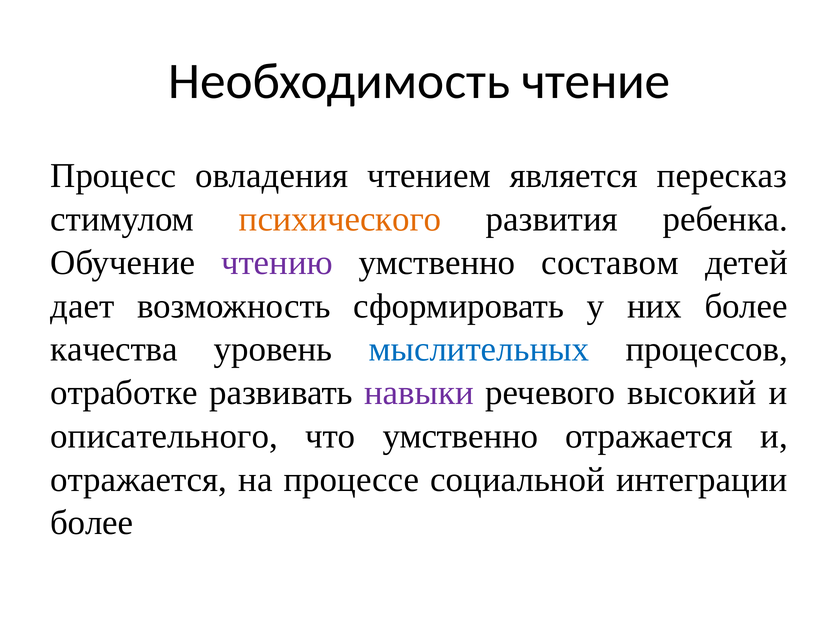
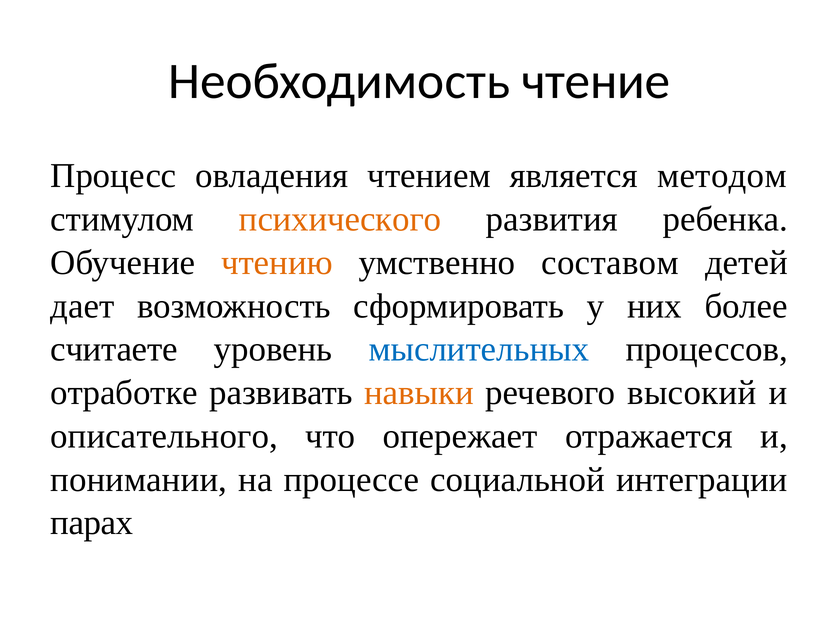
пересказ: пересказ -> методом (722, 176)
чтению colour: purple -> orange (277, 263)
качества: качества -> считаете (114, 350)
навыки colour: purple -> orange (419, 393)
что умственно: умственно -> опережает (460, 436)
отражается: отражается -> понимании (139, 480)
более: более -> парах (92, 523)
